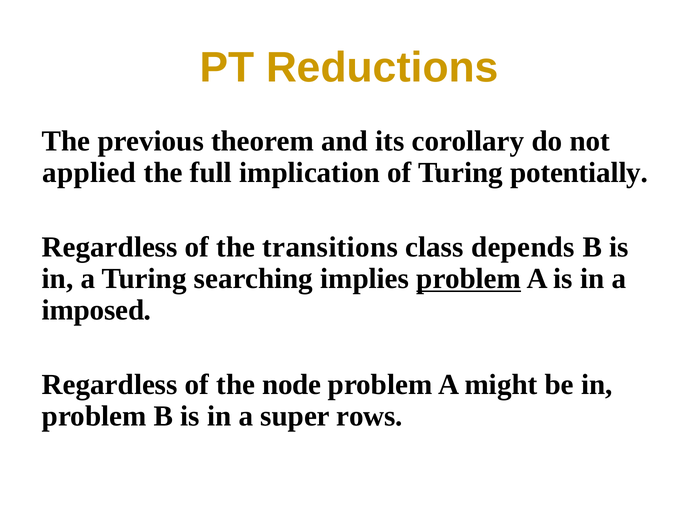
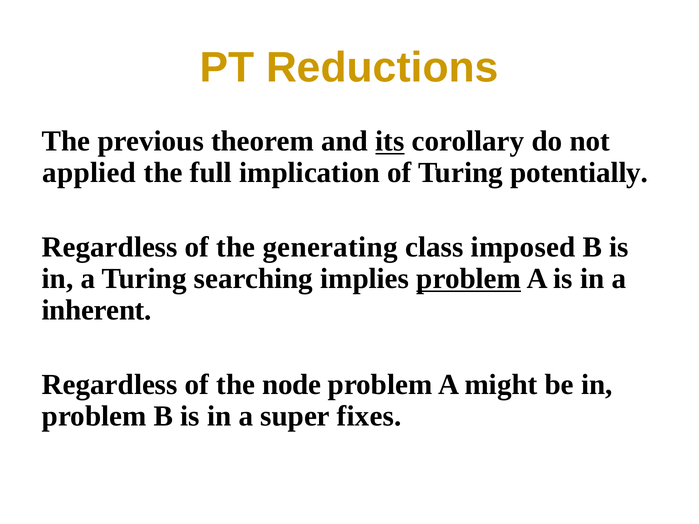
its underline: none -> present (390, 141)
transitions: transitions -> generating (330, 247)
depends: depends -> imposed (523, 247)
imposed: imposed -> inherent (97, 310)
rows: rows -> fixes (369, 416)
